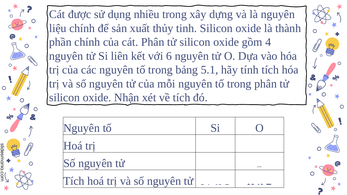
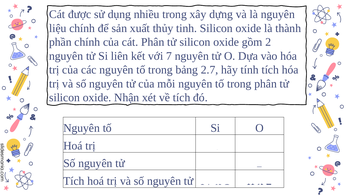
gồm 4: 4 -> 2 (268, 42)
6: 6 -> 7 (169, 56)
5.1: 5.1 -> 2.7 (210, 70)
